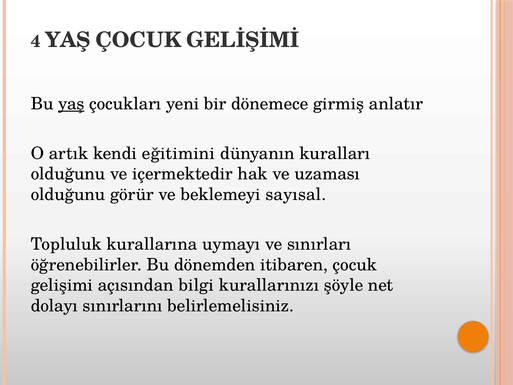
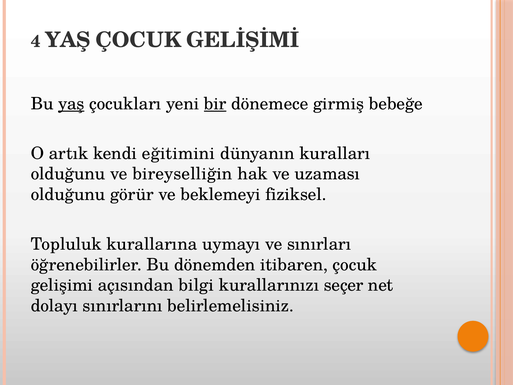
bir underline: none -> present (215, 104)
anlatır: anlatır -> bebeğe (396, 104)
içermektedir: içermektedir -> bireyselliğin (182, 174)
sayısal: sayısal -> fiziksel (296, 194)
şöyle: şöyle -> seçer (344, 285)
